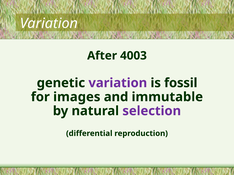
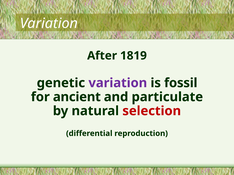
4003: 4003 -> 1819 (133, 56)
images: images -> ancient (77, 97)
immutable: immutable -> particulate (167, 97)
selection colour: purple -> red (152, 111)
